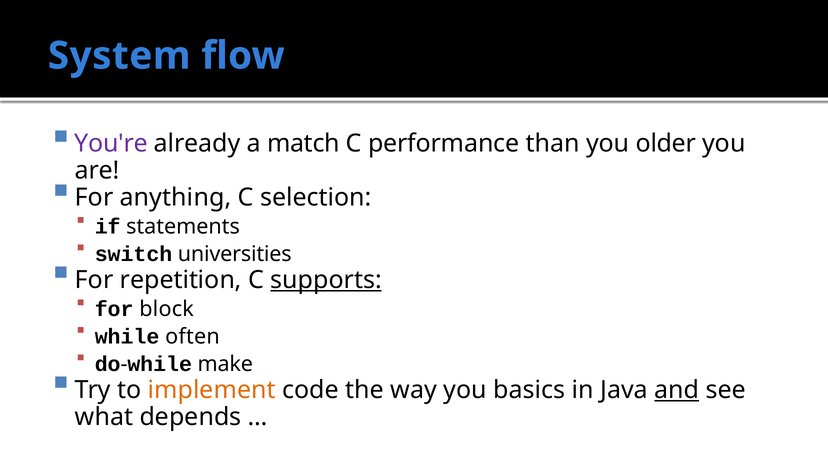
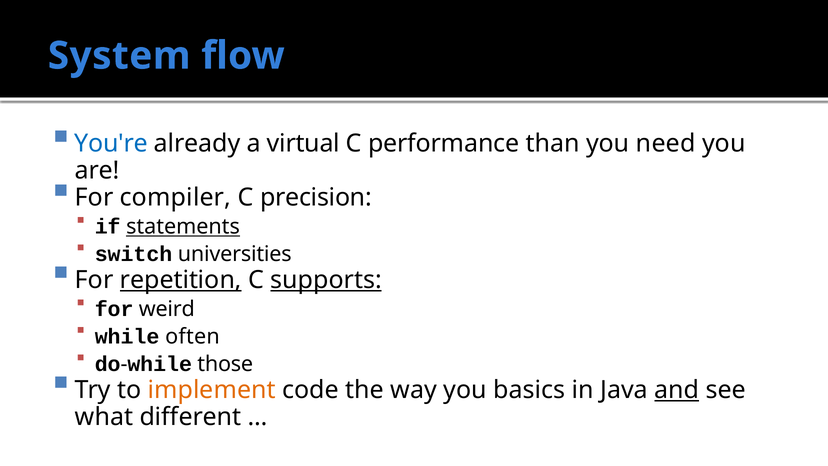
You're colour: purple -> blue (111, 144)
match: match -> virtual (303, 144)
older: older -> need (666, 144)
anything: anything -> compiler (175, 198)
selection: selection -> precision (316, 198)
statements underline: none -> present (183, 227)
repetition underline: none -> present (181, 280)
block: block -> weird (167, 309)
make: make -> those (225, 364)
depends: depends -> different (190, 417)
